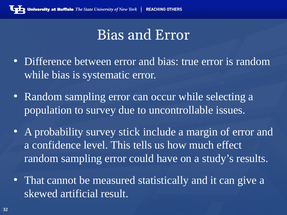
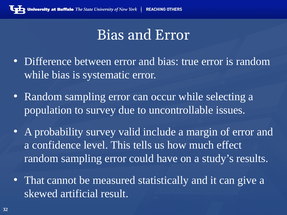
stick: stick -> valid (129, 132)
